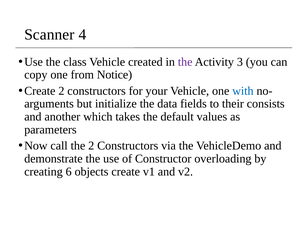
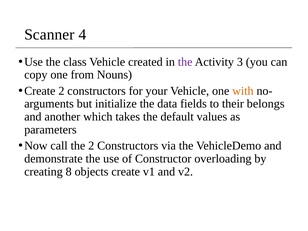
Notice: Notice -> Nouns (114, 75)
with colour: blue -> orange (243, 91)
consists: consists -> belongs (266, 104)
6: 6 -> 8 (69, 172)
